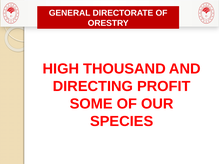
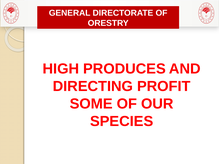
THOUSAND: THOUSAND -> PRODUCES (124, 69)
